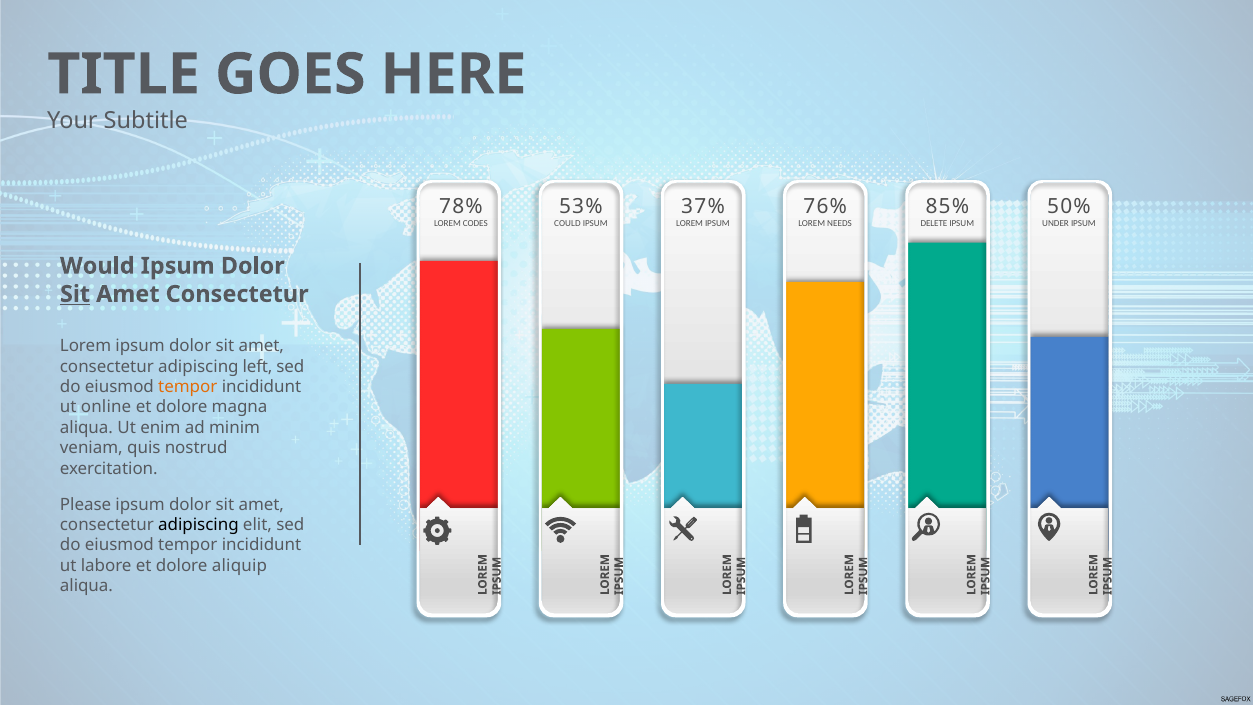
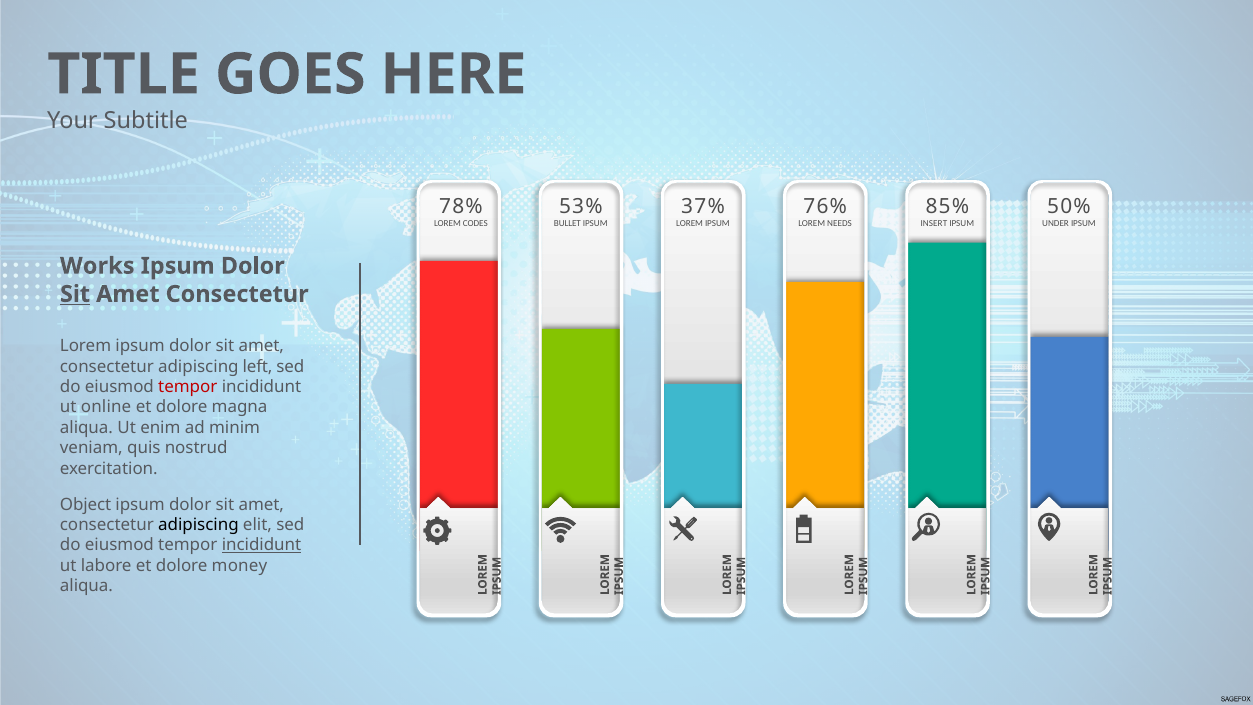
DELETE: DELETE -> INSERT (934, 224)
COULD: COULD -> BULLET (567, 224)
Would: Would -> Works (97, 266)
tempor colour: orange -> red (188, 387)
Please: Please -> Object (86, 504)
incididunt underline: none -> present (262, 545)
aliquip: aliquip -> money (240, 566)
